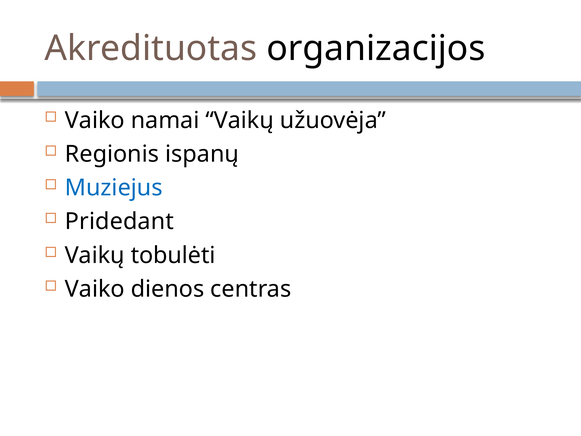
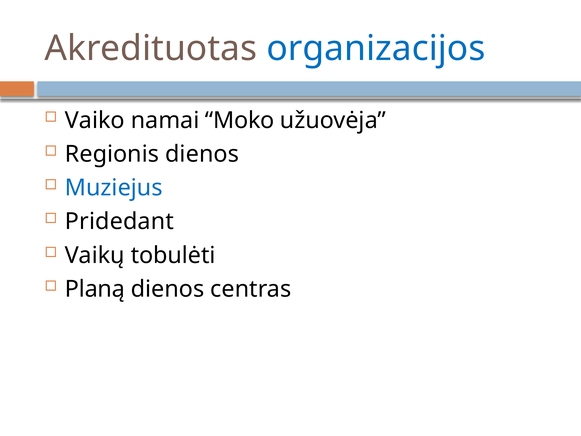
organizacijos colour: black -> blue (376, 48)
namai Vaikų: Vaikų -> Moko (240, 120)
Regionis ispanų: ispanų -> dienos (202, 154)
Vaiko: Vaiko -> Planą (95, 289)
